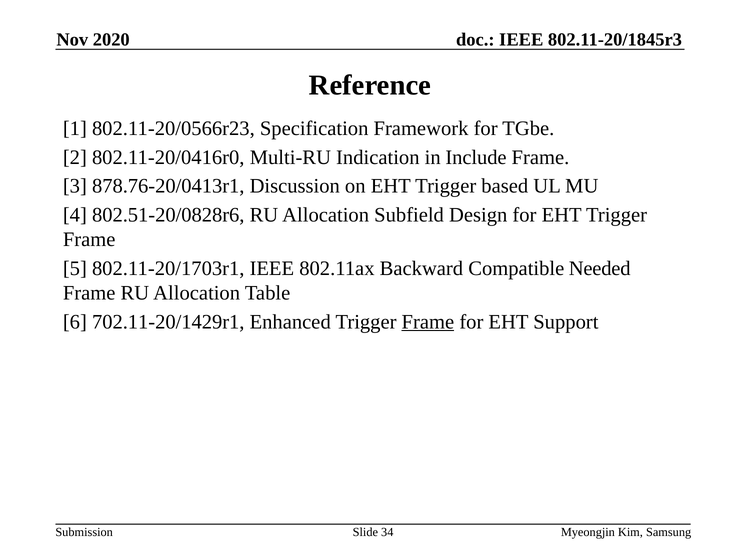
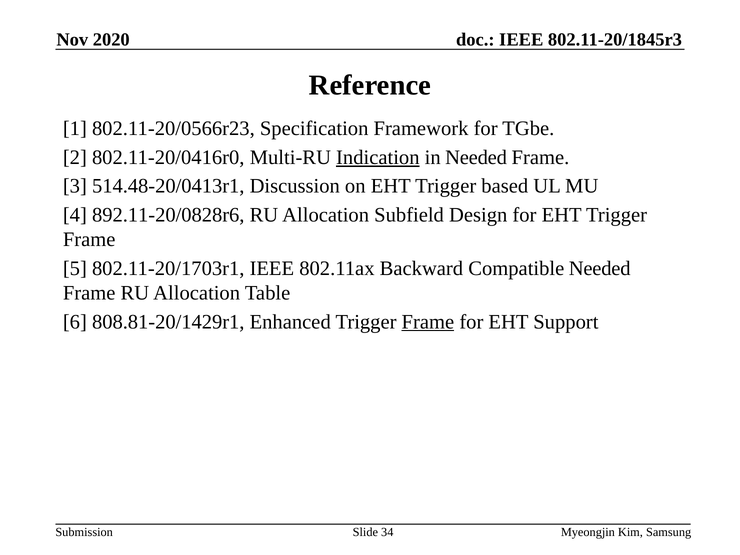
Indication underline: none -> present (378, 157)
in Include: Include -> Needed (476, 157)
878.76-20/0413r1: 878.76-20/0413r1 -> 514.48-20/0413r1 (168, 186)
802.51-20/0828r6: 802.51-20/0828r6 -> 892.11-20/0828r6 (168, 215)
702.11-20/1429r1: 702.11-20/1429r1 -> 808.81-20/1429r1 (168, 322)
